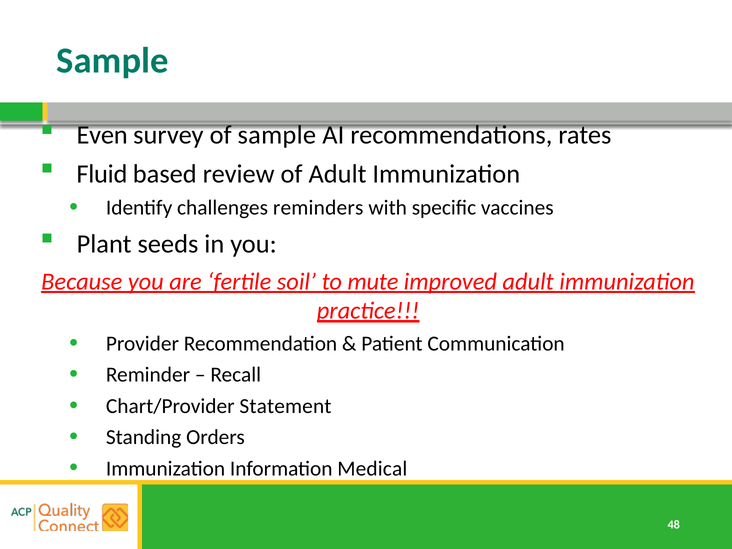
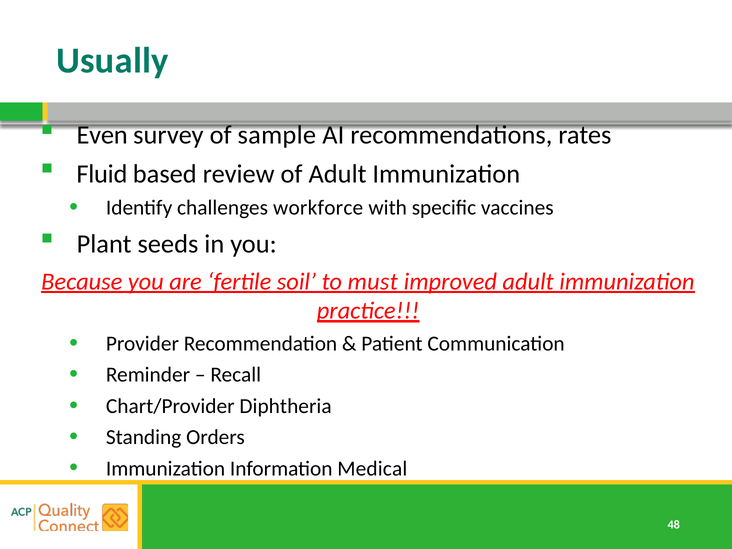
Sample: Sample -> Usually (112, 60)
reminders: reminders -> workforce (318, 208)
mute: mute -> must (373, 282)
Statement: Statement -> Diphtheria (286, 406)
